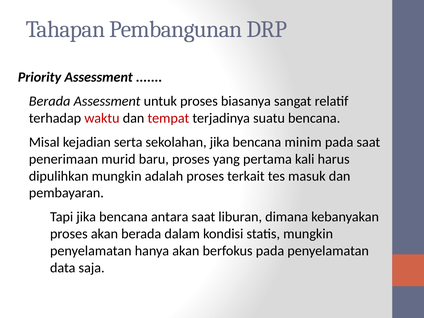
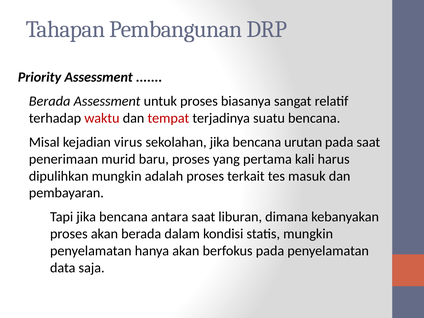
serta: serta -> virus (128, 142)
minim: minim -> urutan (303, 142)
